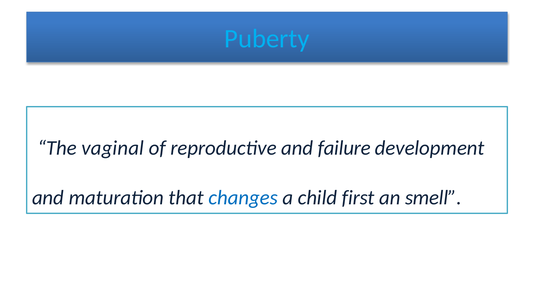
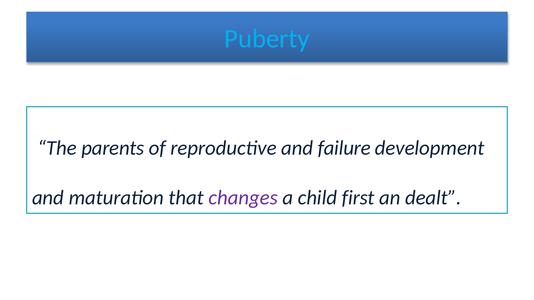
vaginal: vaginal -> parents (113, 148)
changes colour: blue -> purple (243, 198)
smell: smell -> dealt (433, 198)
